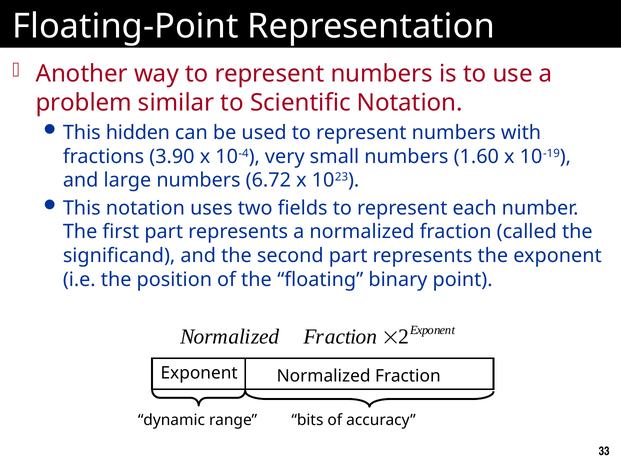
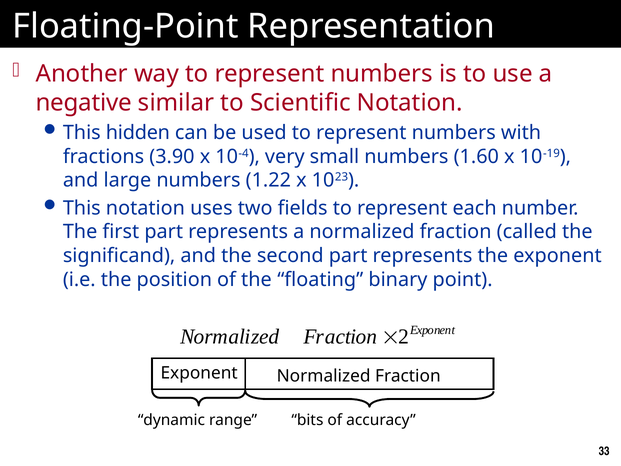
problem: problem -> negative (84, 103)
6.72: 6.72 -> 1.22 (268, 180)
